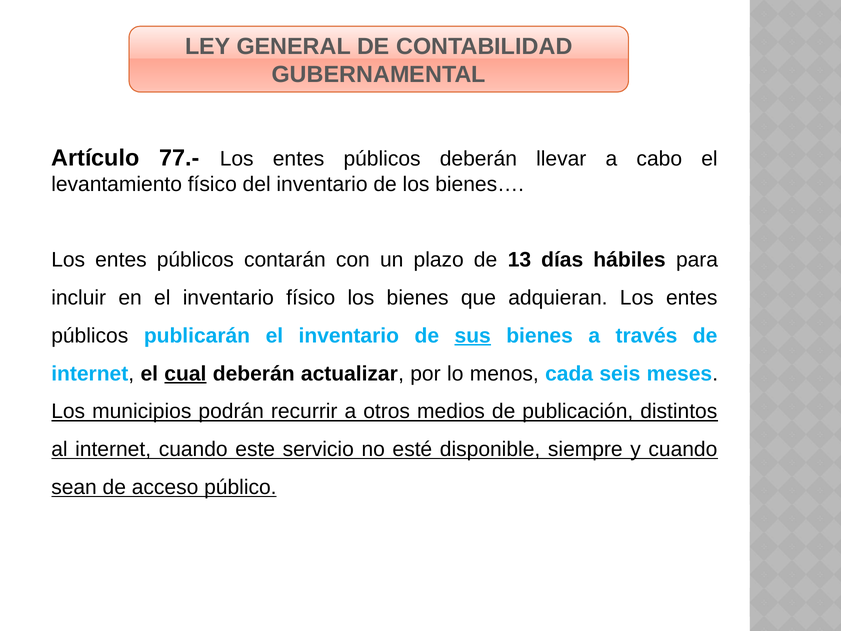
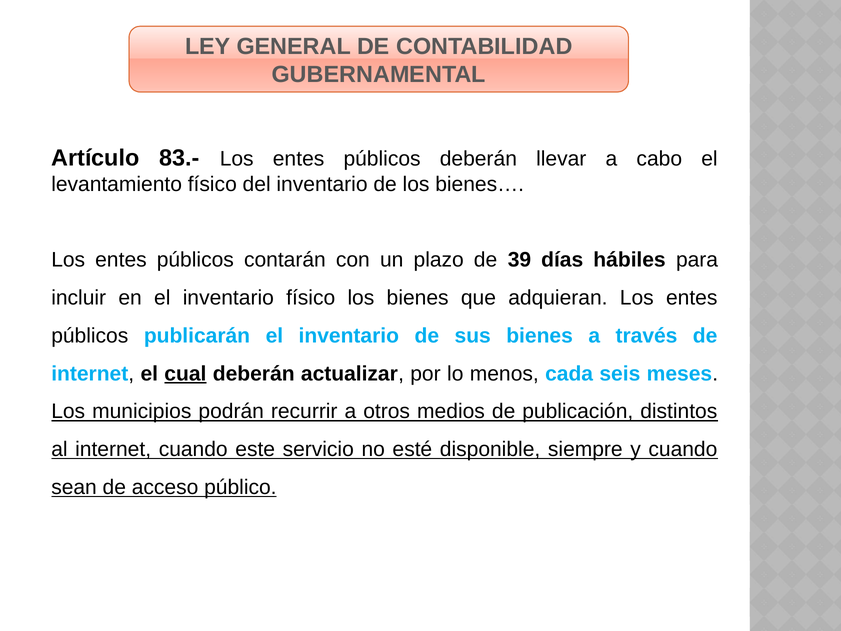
77.-: 77.- -> 83.- (180, 158)
13: 13 -> 39 (519, 260)
sus underline: present -> none (473, 336)
